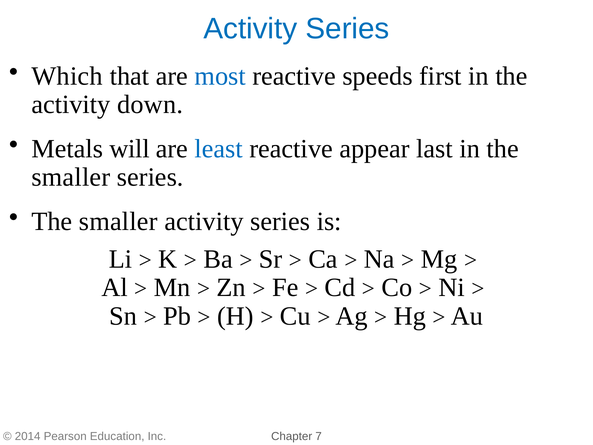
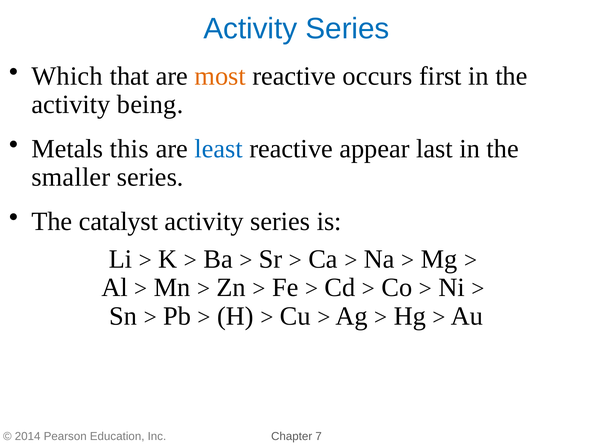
most colour: blue -> orange (220, 76)
speeds: speeds -> occurs (377, 76)
down: down -> being (150, 105)
will: will -> this (129, 149)
smaller: smaller -> catalyst (118, 221)
